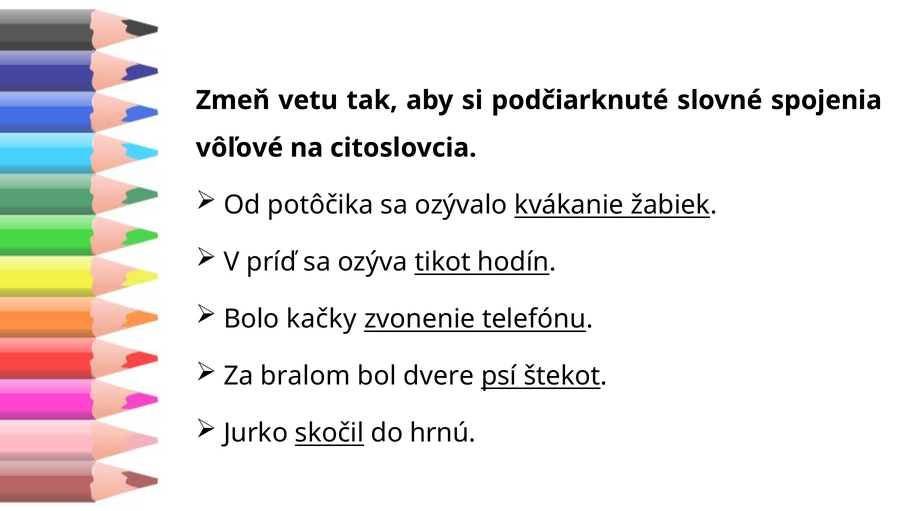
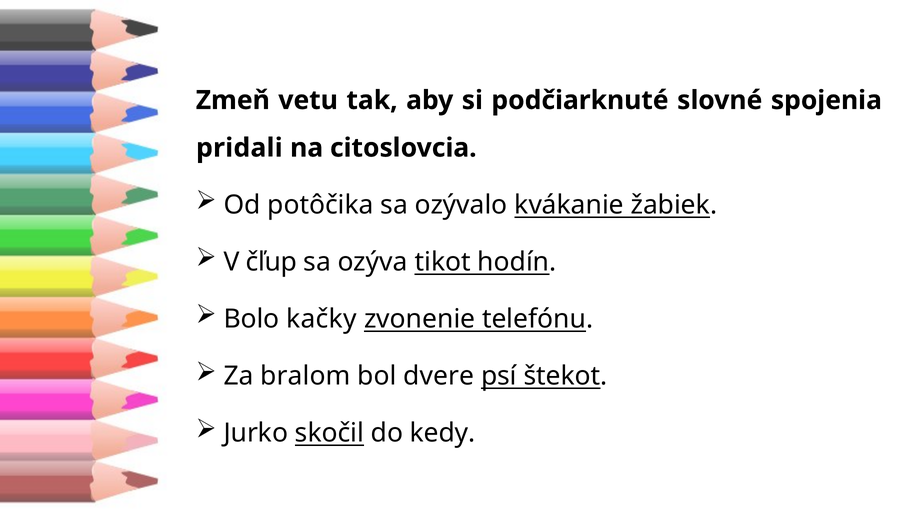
vôľové: vôľové -> pridali (239, 148)
príď: príď -> čľup (272, 262)
hrnú: hrnú -> kedy (443, 433)
